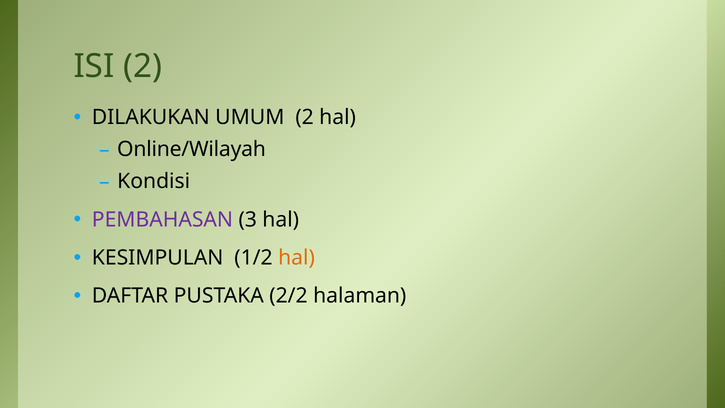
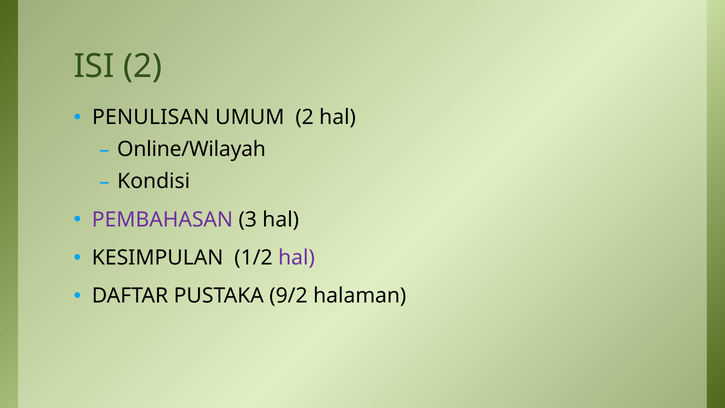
DILAKUKAN: DILAKUKAN -> PENULISAN (151, 117)
hal colour: orange -> purple (297, 258)
2/2: 2/2 -> 9/2 (289, 296)
